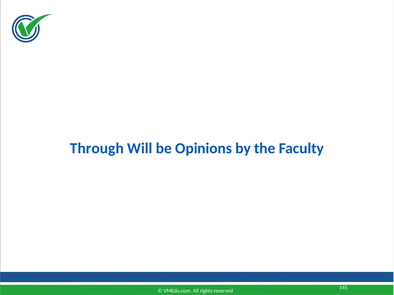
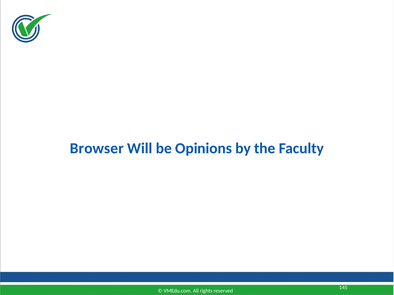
Through: Through -> Browser (97, 149)
